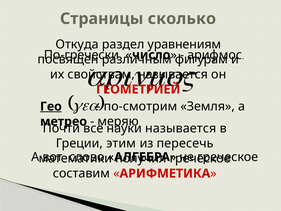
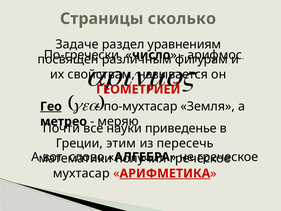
Откуда: Откуда -> Задаче (77, 44)
по-смотрим: по-смотрим -> по-мухтасар (141, 106)
называется: называется -> приведенье (181, 128)
составим: составим -> мухтасар (81, 173)
АРИФМЕТИКА underline: none -> present (165, 173)
